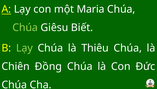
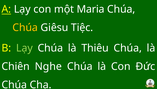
Chúa colour: light green -> yellow (25, 27)
Biết: Biết -> Tiệc (82, 27)
Đồng: Đồng -> Nghe (48, 66)
